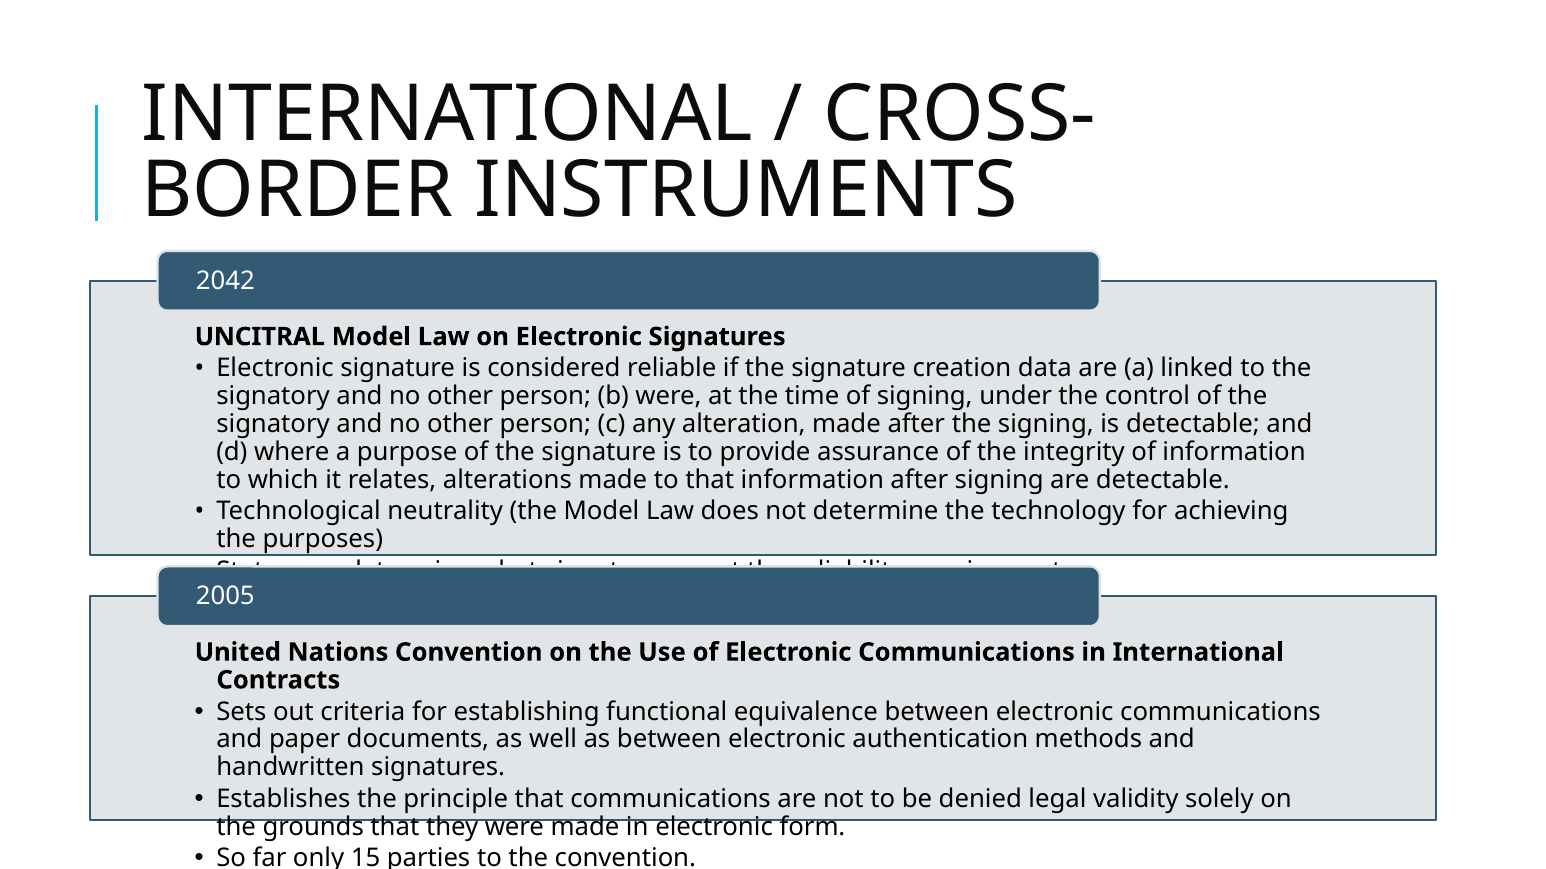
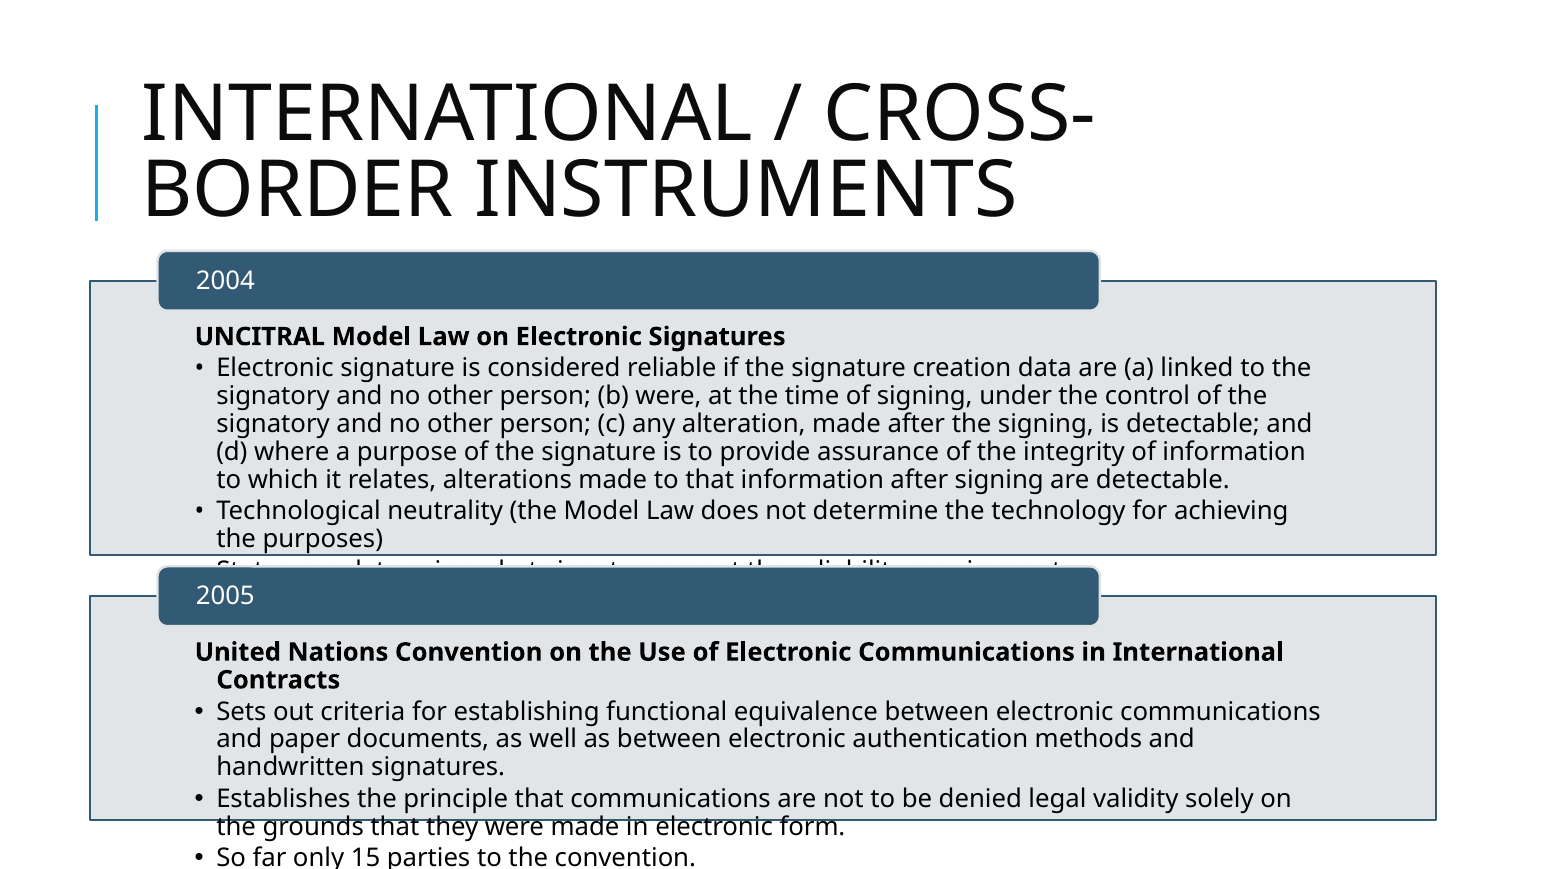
2042: 2042 -> 2004 (225, 281)
